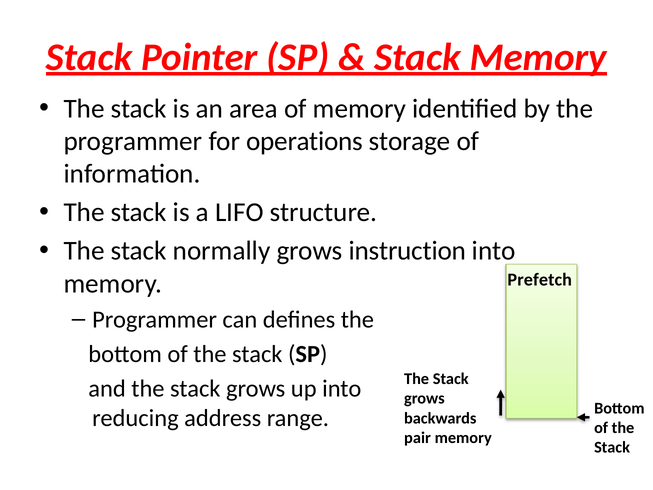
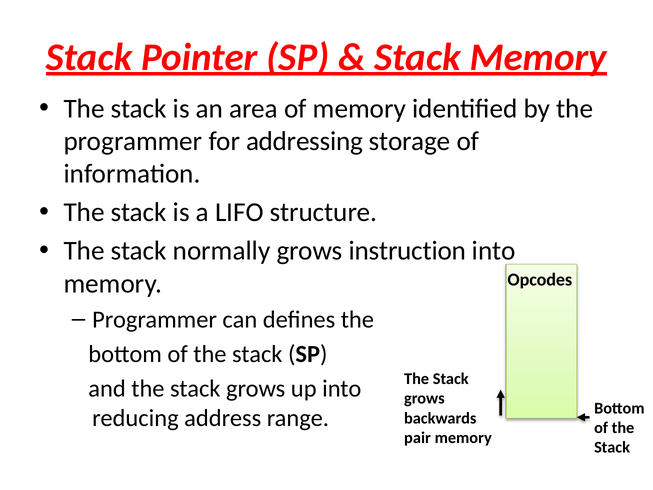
operations: operations -> addressing (305, 141)
Prefetch: Prefetch -> Opcodes (540, 280)
